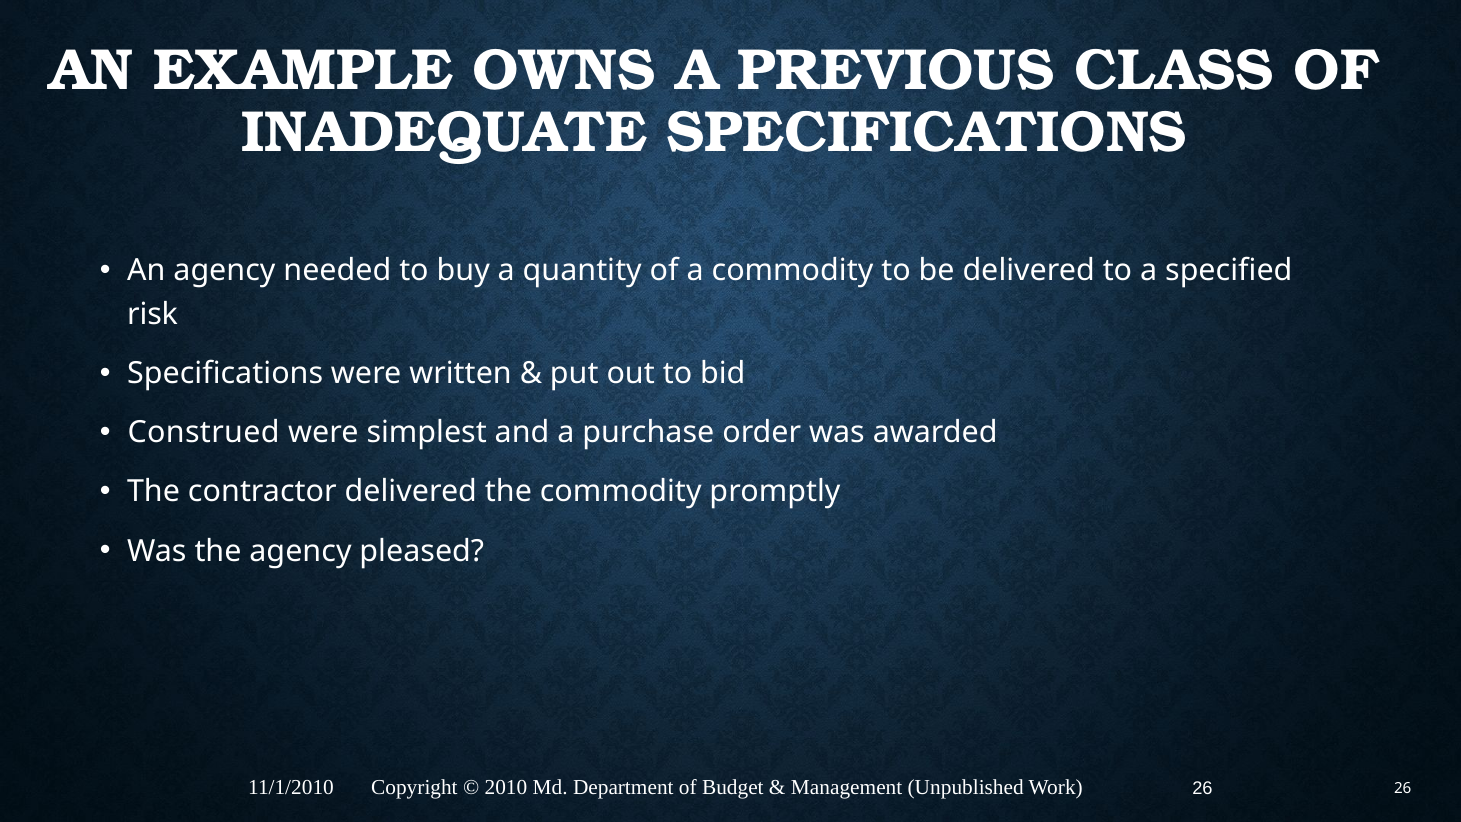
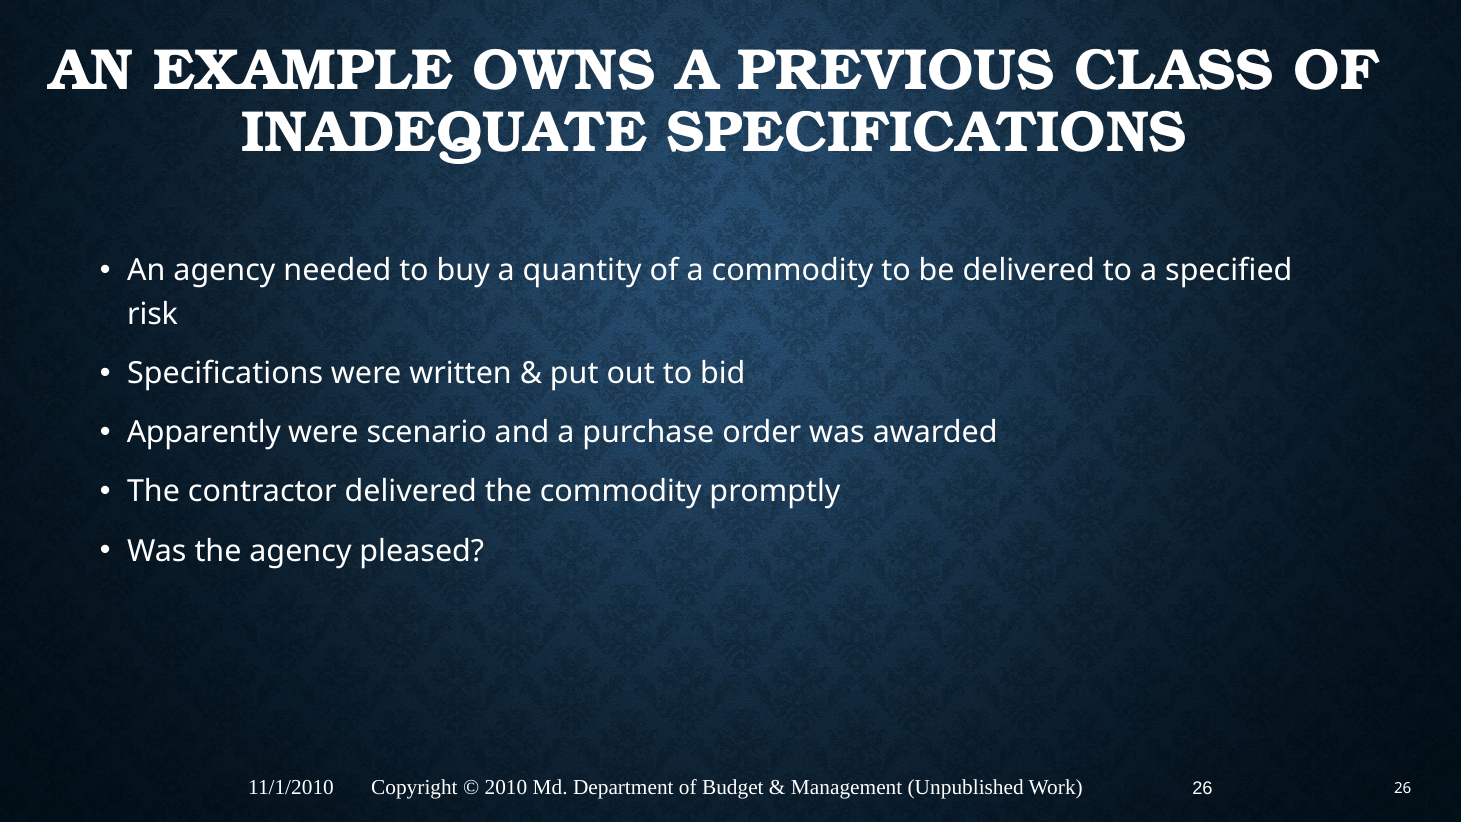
Construed: Construed -> Apparently (204, 433)
simplest: simplest -> scenario (427, 433)
